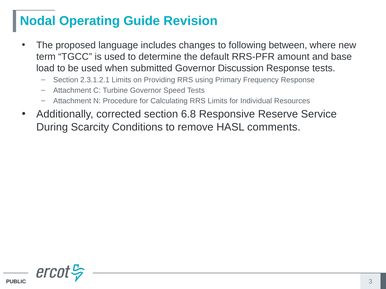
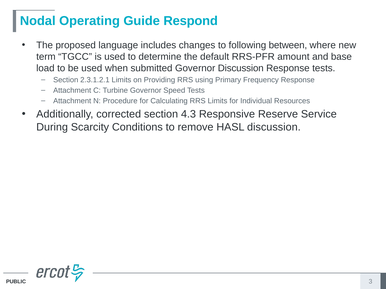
Revision: Revision -> Respond (191, 21)
6.8: 6.8 -> 4.3 (188, 114)
HASL comments: comments -> discussion (274, 127)
